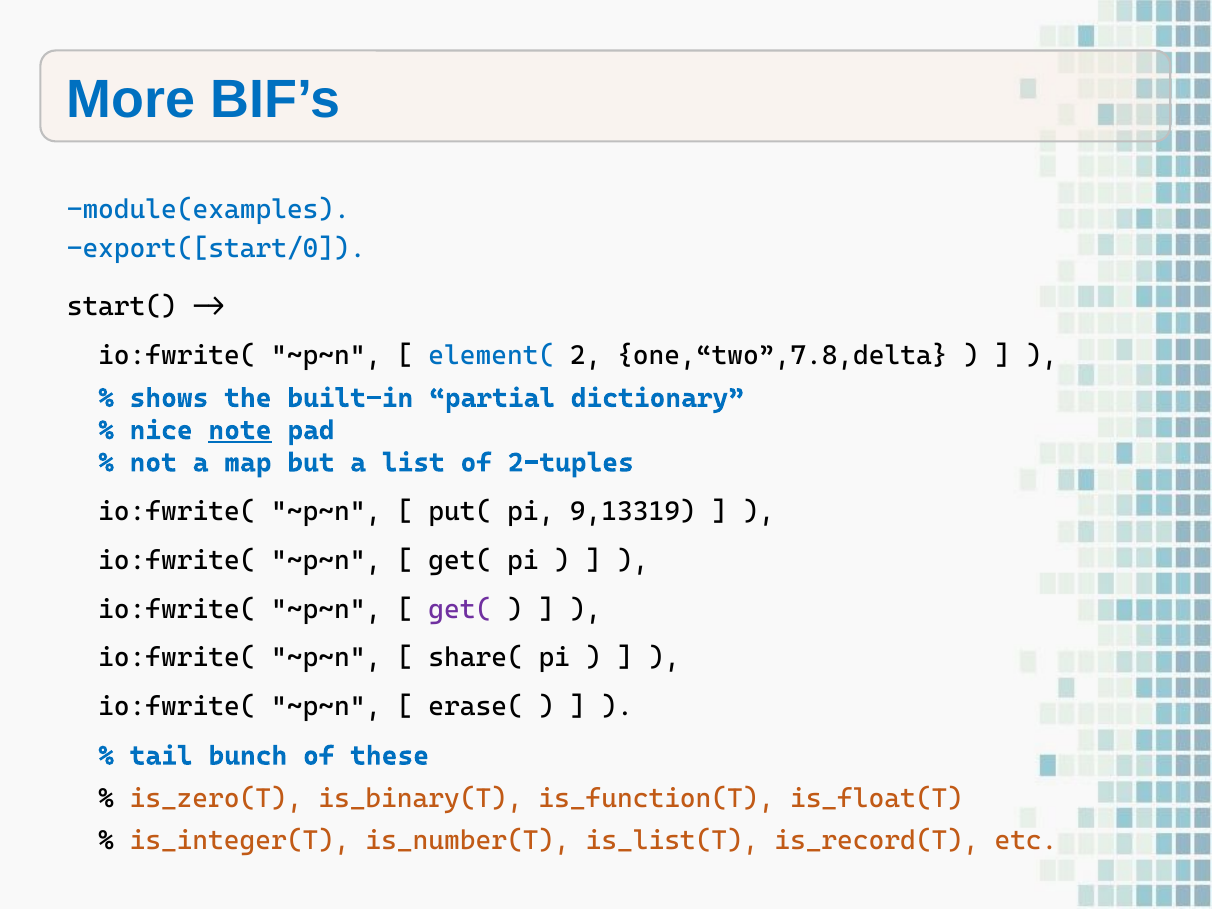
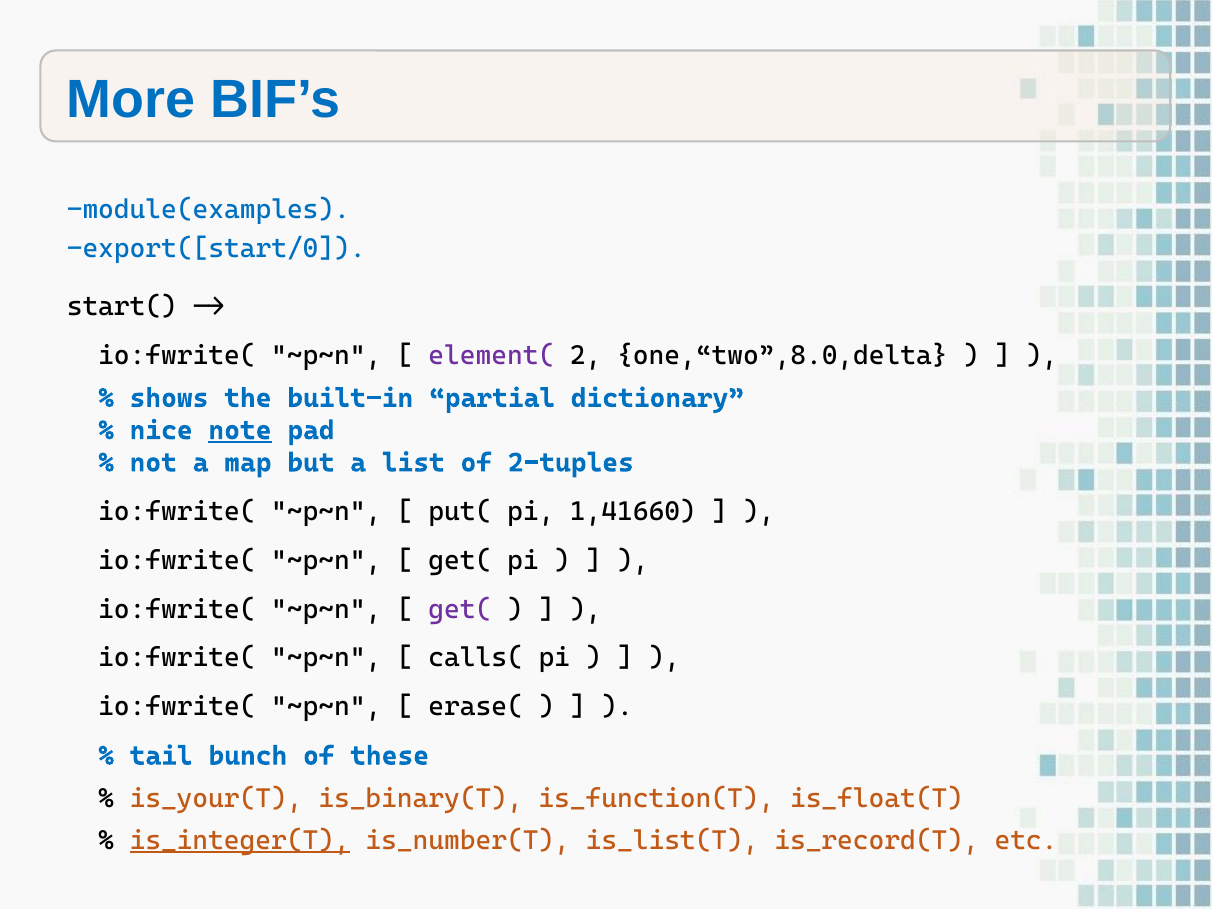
element( colour: blue -> purple (491, 356)
one,“two”,7.8,delta: one,“two”,7.8,delta -> one,“two”,8.0,delta (782, 356)
9,13319: 9,13319 -> 1,41660 (633, 511)
share(: share( -> calls( (476, 658)
is_zero(T: is_zero(T -> is_your(T (216, 798)
is_integer(T underline: none -> present (240, 841)
